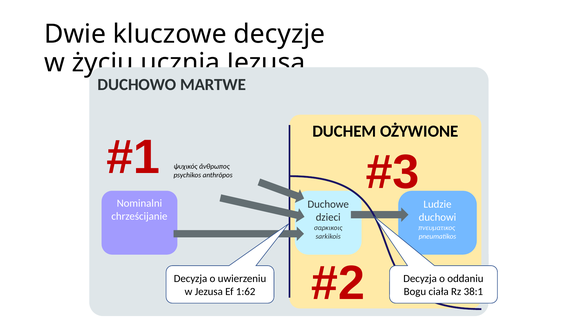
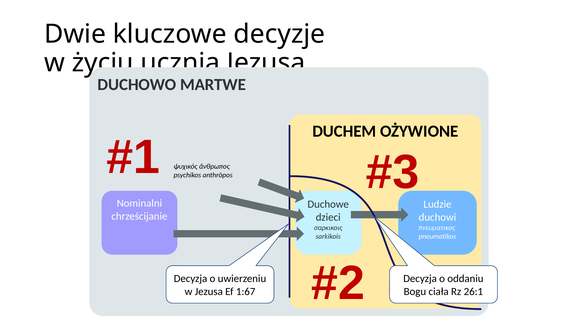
1:62: 1:62 -> 1:67 (246, 292)
38:1: 38:1 -> 26:1 (473, 292)
